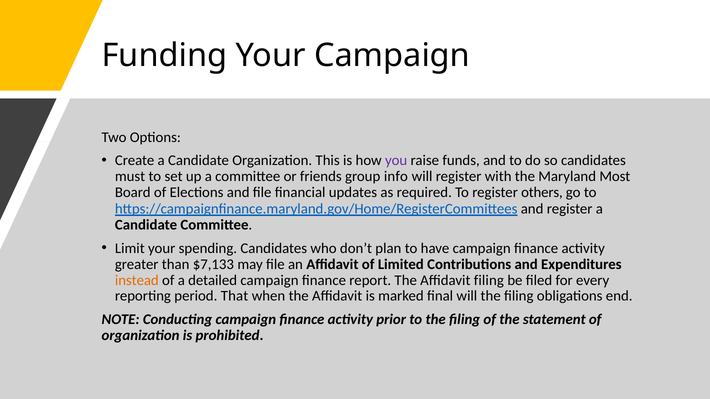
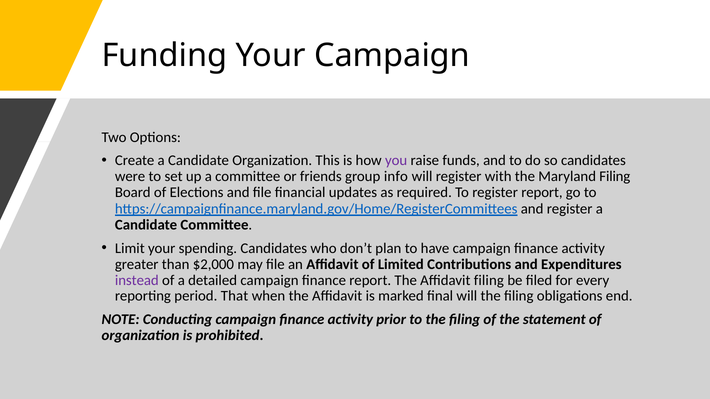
must: must -> were (130, 177)
Maryland Most: Most -> Filing (615, 177)
register others: others -> report (542, 193)
$7,133: $7,133 -> $2,000 (213, 264)
instead colour: orange -> purple (137, 280)
